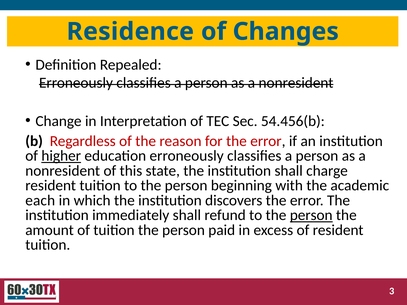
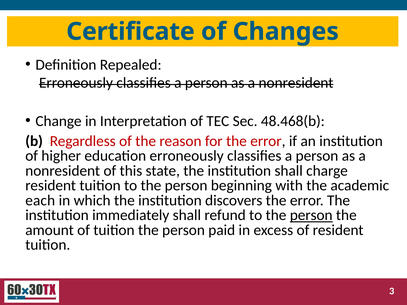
Residence: Residence -> Certificate (130, 32)
54.456(b: 54.456(b -> 48.468(b (293, 121)
higher underline: present -> none (61, 156)
